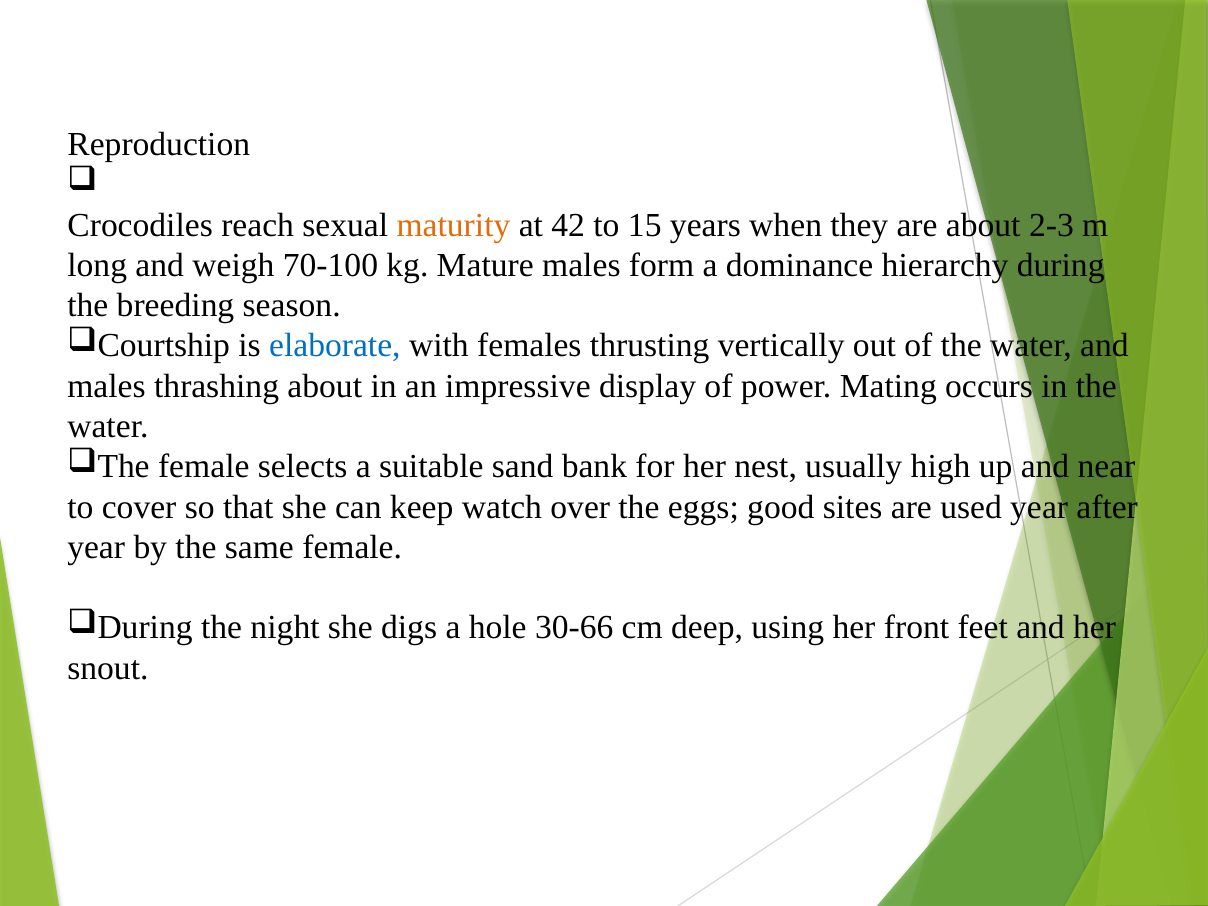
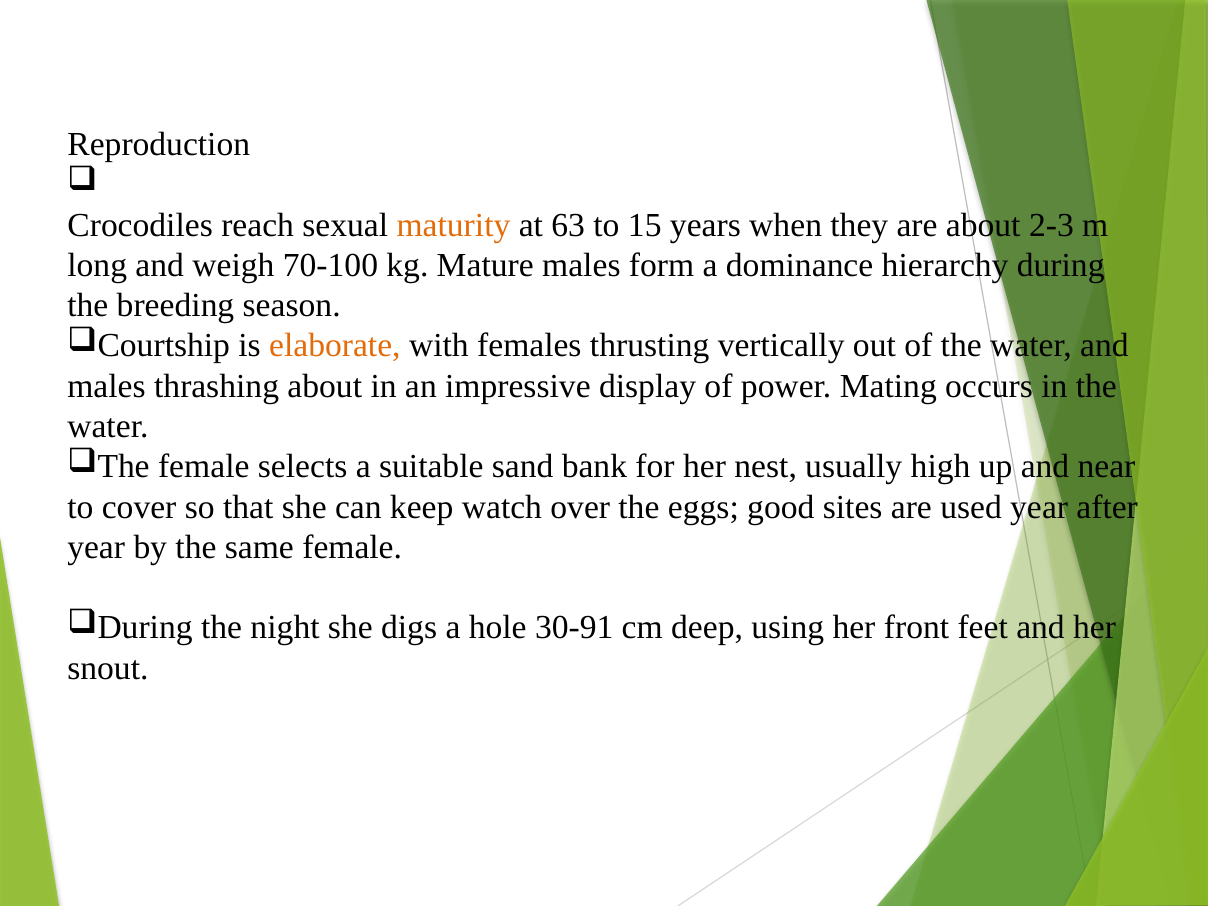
42: 42 -> 63 (568, 225)
elaborate colour: blue -> orange (335, 346)
30-66: 30-66 -> 30-91 (574, 628)
